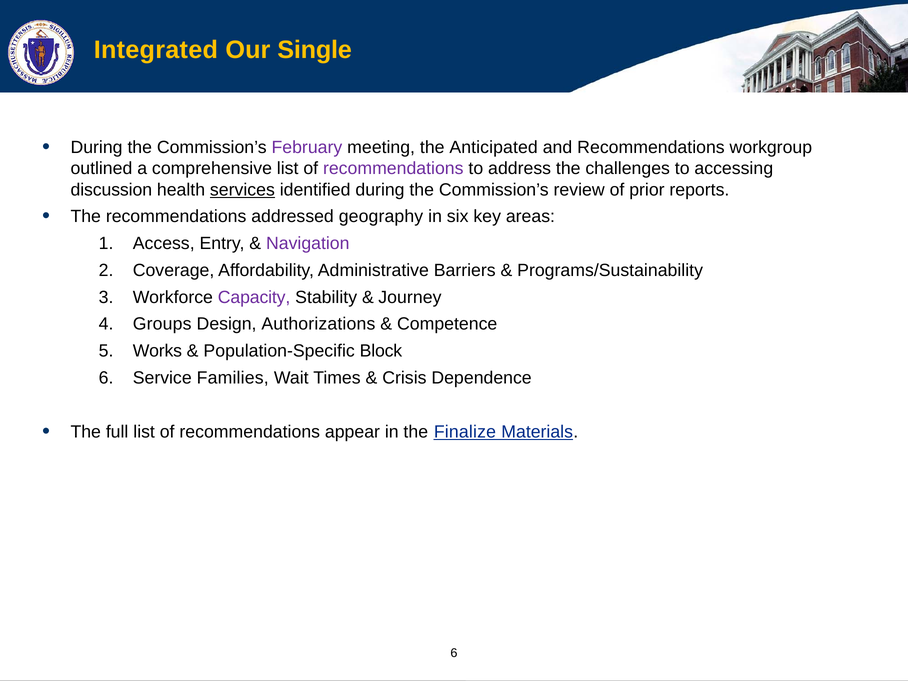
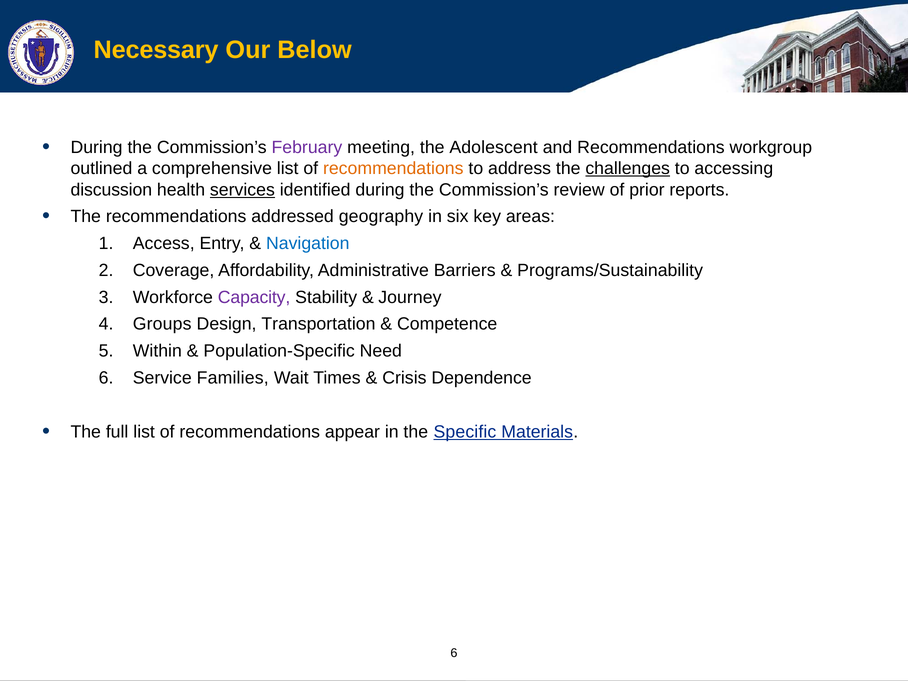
Integrated: Integrated -> Necessary (156, 50)
Single: Single -> Below (314, 50)
Anticipated: Anticipated -> Adolescent (494, 147)
recommendations colour: purple -> orange (393, 169)
challenges underline: none -> present (628, 169)
Navigation colour: purple -> blue (308, 244)
Authorizations: Authorizations -> Transportation (318, 324)
Works: Works -> Within (157, 351)
Block: Block -> Need (381, 351)
Finalize: Finalize -> Specific (465, 432)
